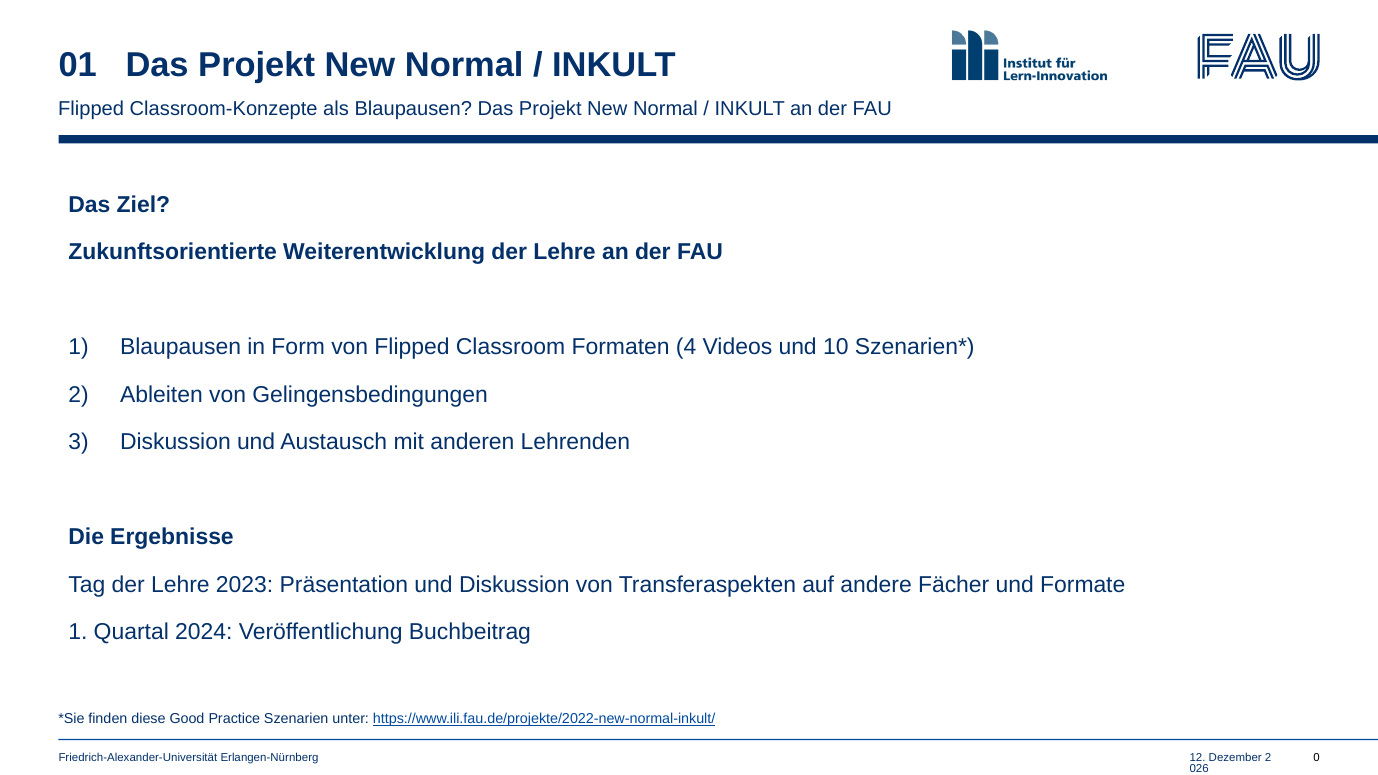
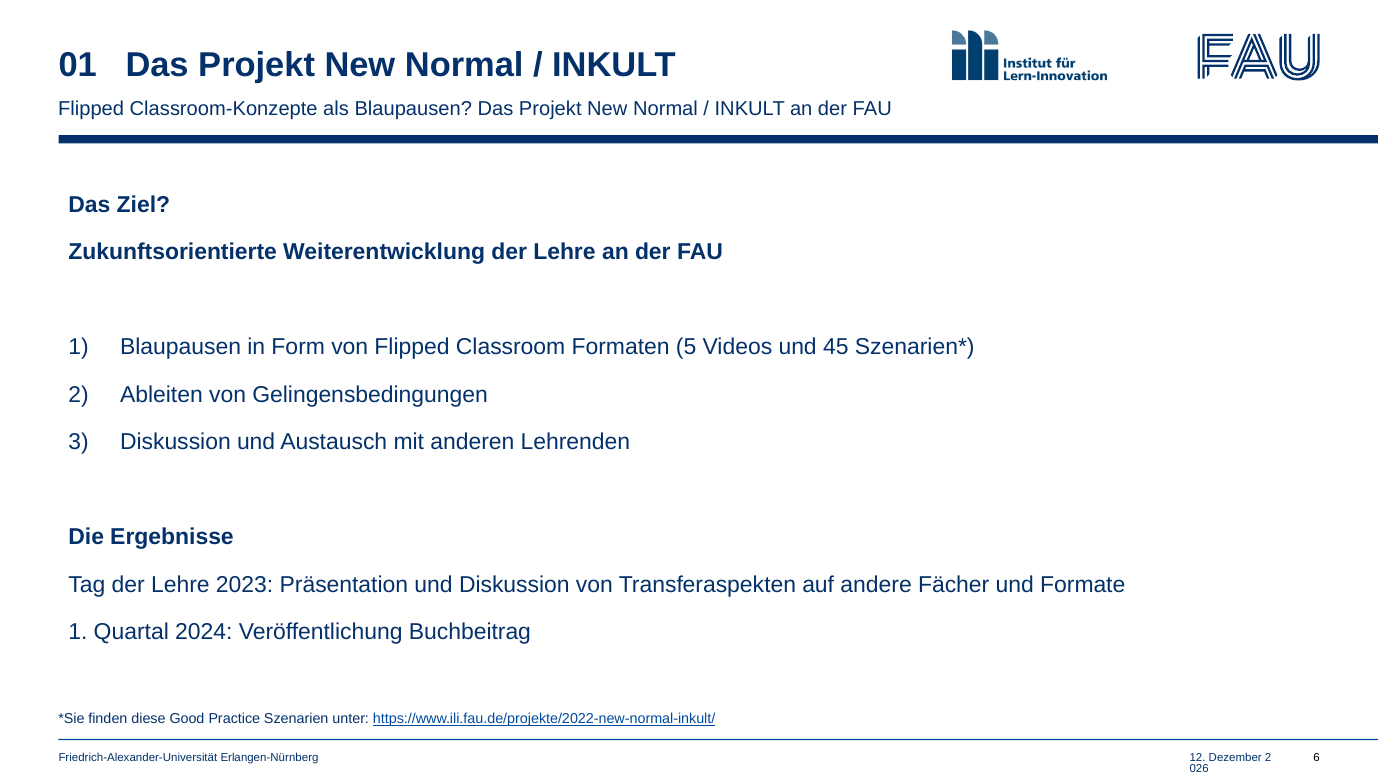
4: 4 -> 5 (686, 347)
10: 10 -> 45 (836, 347)
0: 0 -> 6 (1316, 758)
